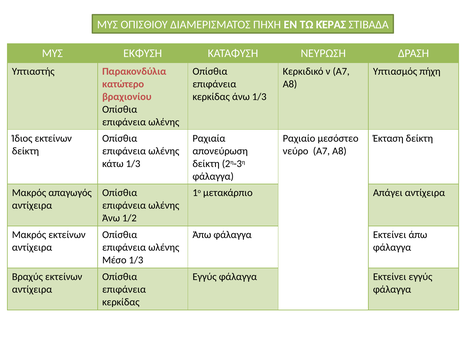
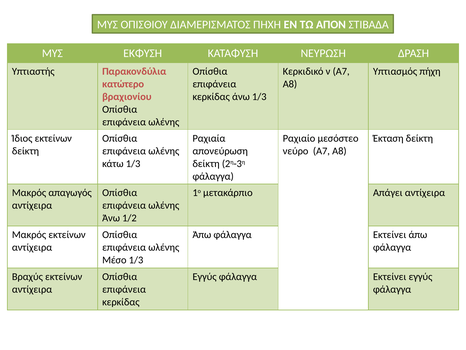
ΚΈΡΑΣ: ΚΈΡΑΣ -> ΑΠΟΝ (331, 25)
